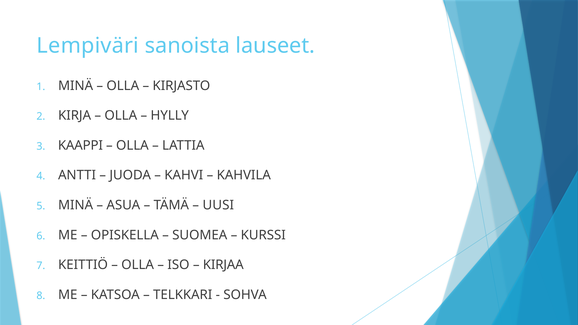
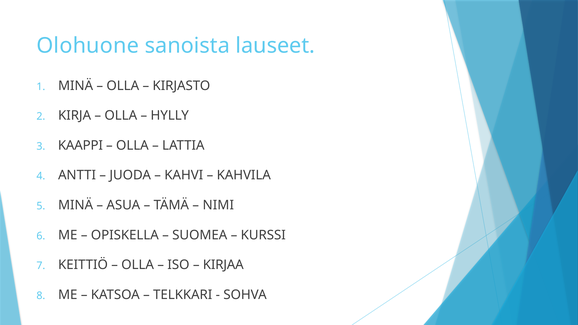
Lempiväri: Lempiväri -> Olohuone (88, 46)
UUSI: UUSI -> NIMI (218, 205)
